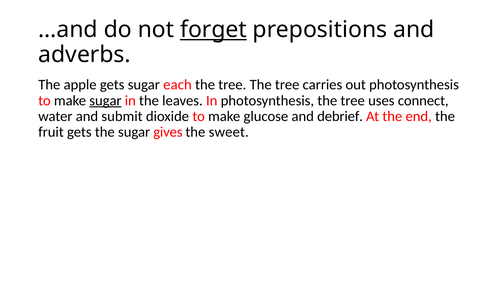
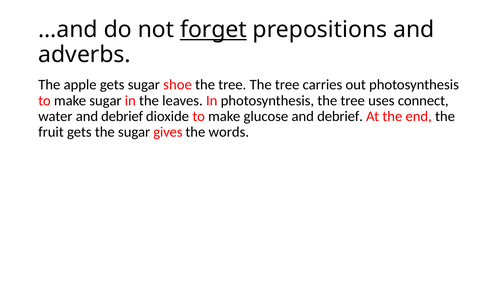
each: each -> shoe (178, 85)
sugar underline: present -> none (105, 101)
water and submit: submit -> debrief (122, 117)
sweet: sweet -> words (229, 132)
